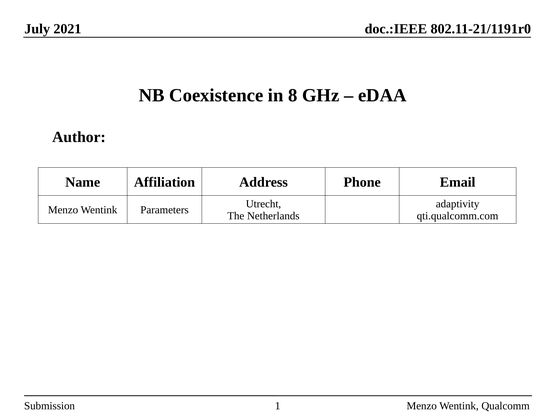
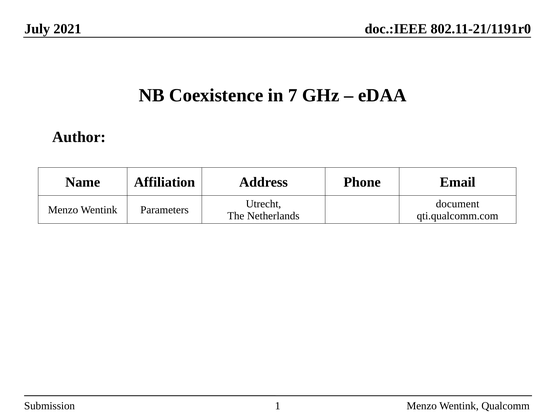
8: 8 -> 7 (293, 96)
adaptivity: adaptivity -> document (458, 204)
